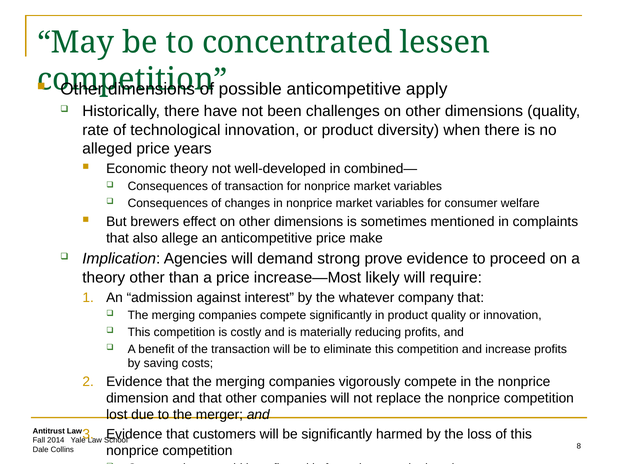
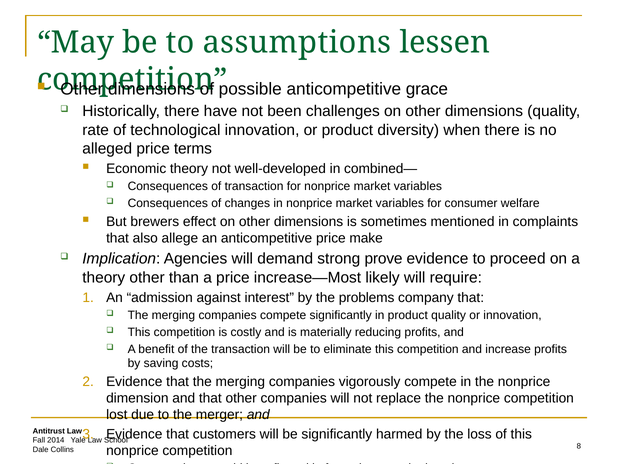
concentrated: concentrated -> assumptions (297, 43)
apply: apply -> grace (427, 89)
years: years -> terms (193, 148)
whatever: whatever -> problems (367, 297)
